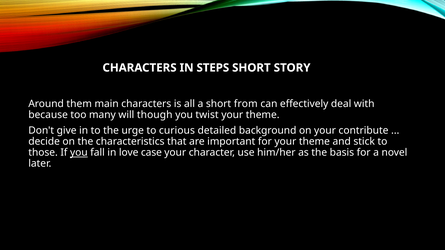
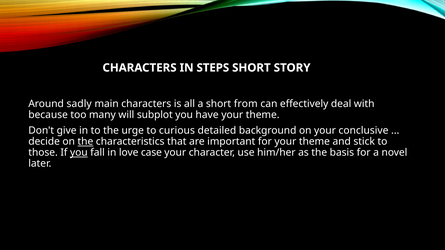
them: them -> sadly (79, 104)
though: though -> subplot (155, 115)
twist: twist -> have (207, 115)
contribute: contribute -> conclusive (363, 131)
the underline: none -> present (85, 142)
